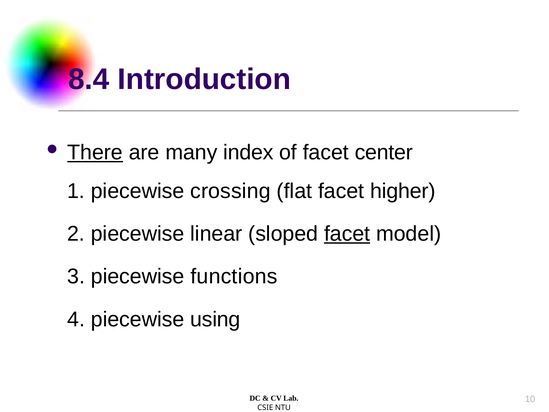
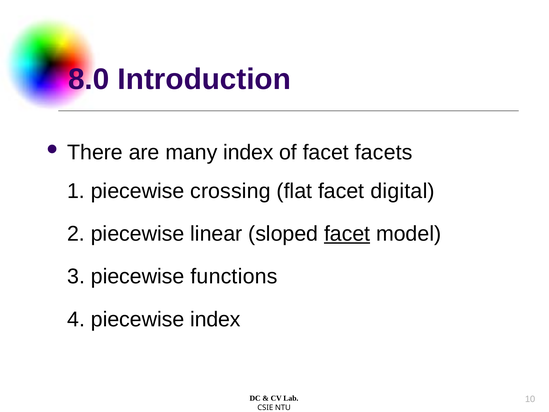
8.4: 8.4 -> 8.0 (89, 79)
There underline: present -> none (95, 152)
center: center -> facets (384, 152)
higher: higher -> digital (403, 191)
piecewise using: using -> index (215, 319)
